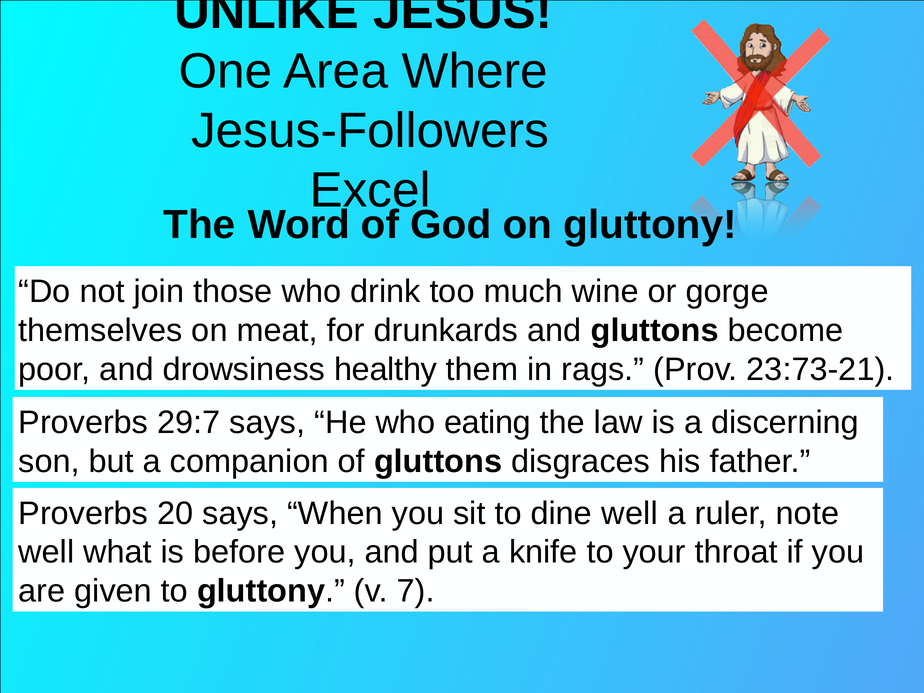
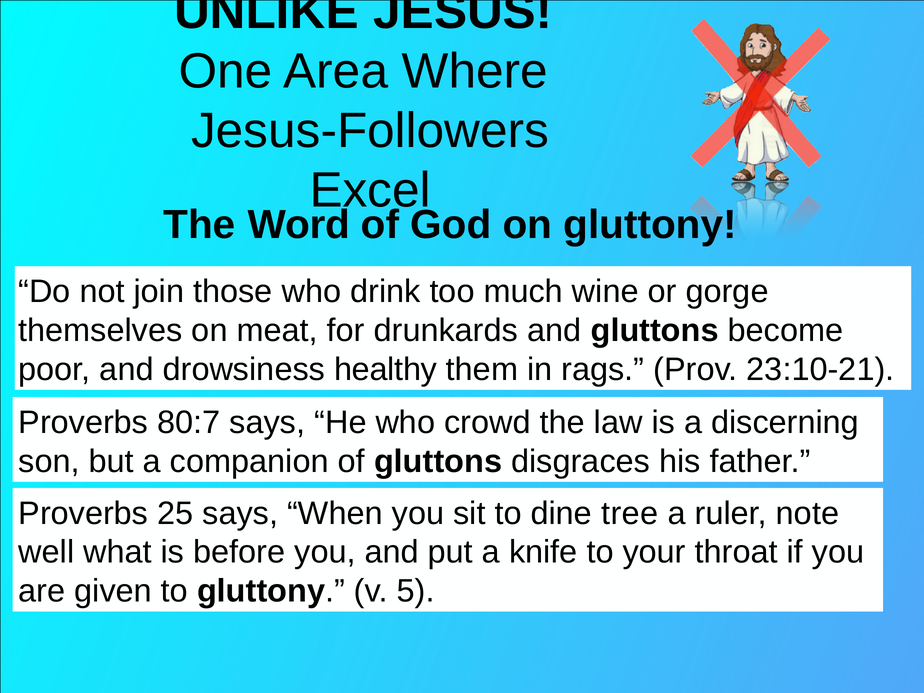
23:73-21: 23:73-21 -> 23:10-21 (820, 369)
29:7: 29:7 -> 80:7 (189, 423)
eating: eating -> crowd (487, 423)
20: 20 -> 25 (175, 513)
dine well: well -> tree (630, 513)
7: 7 -> 5 (416, 591)
